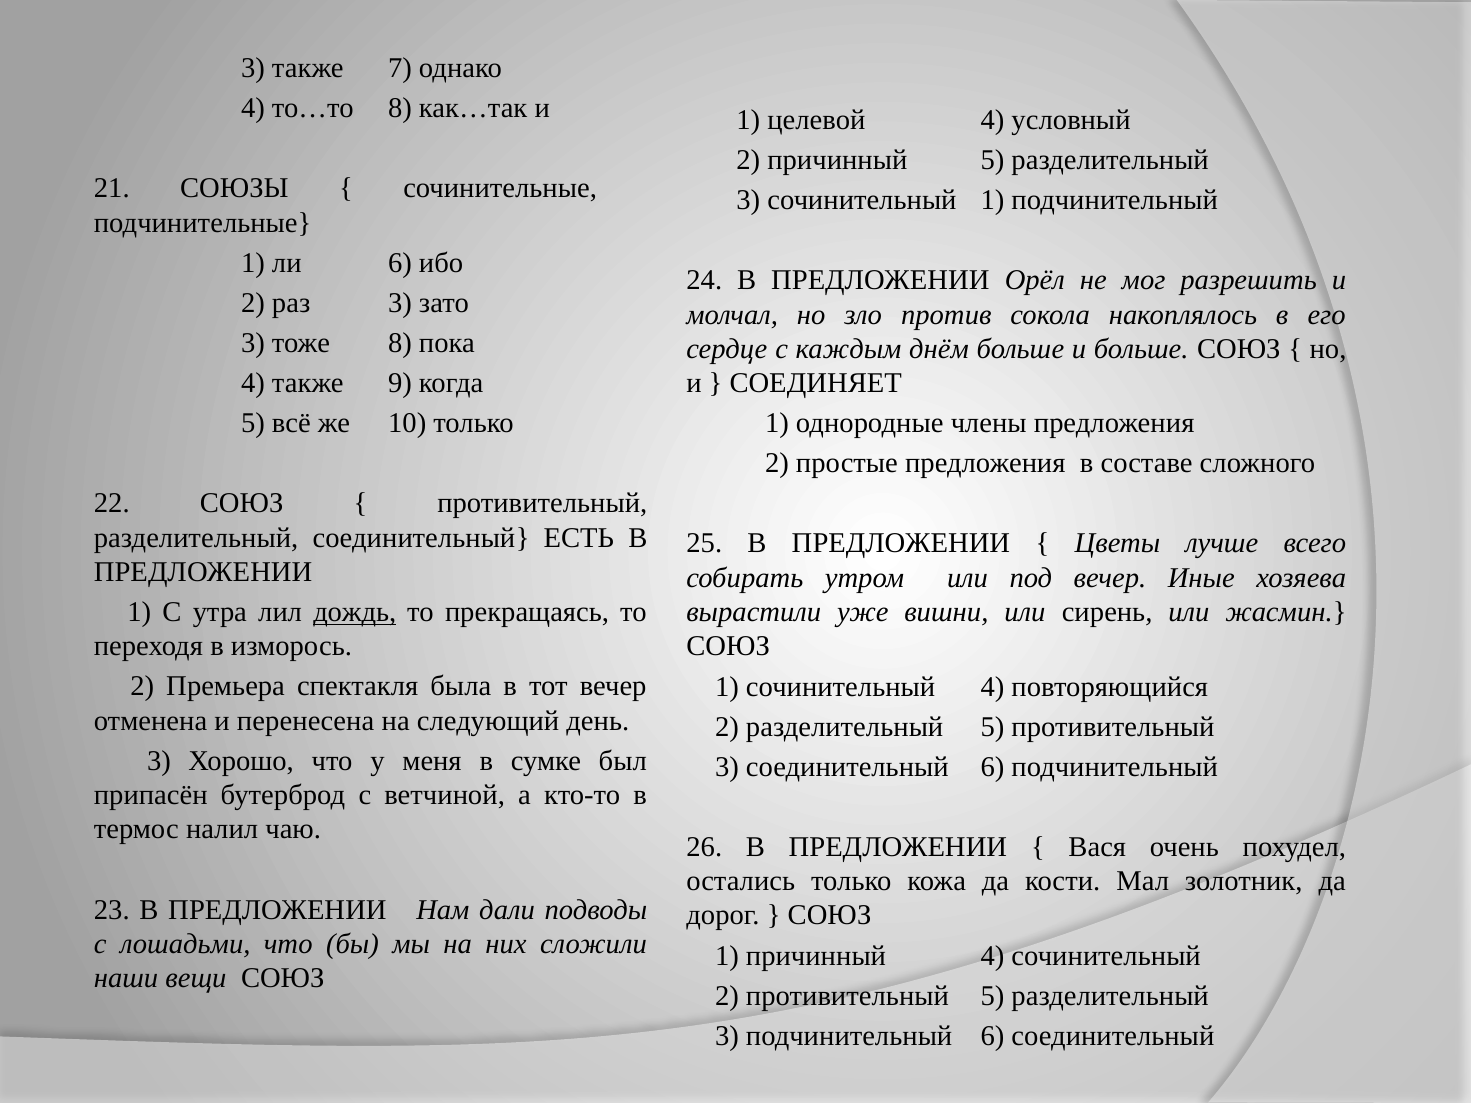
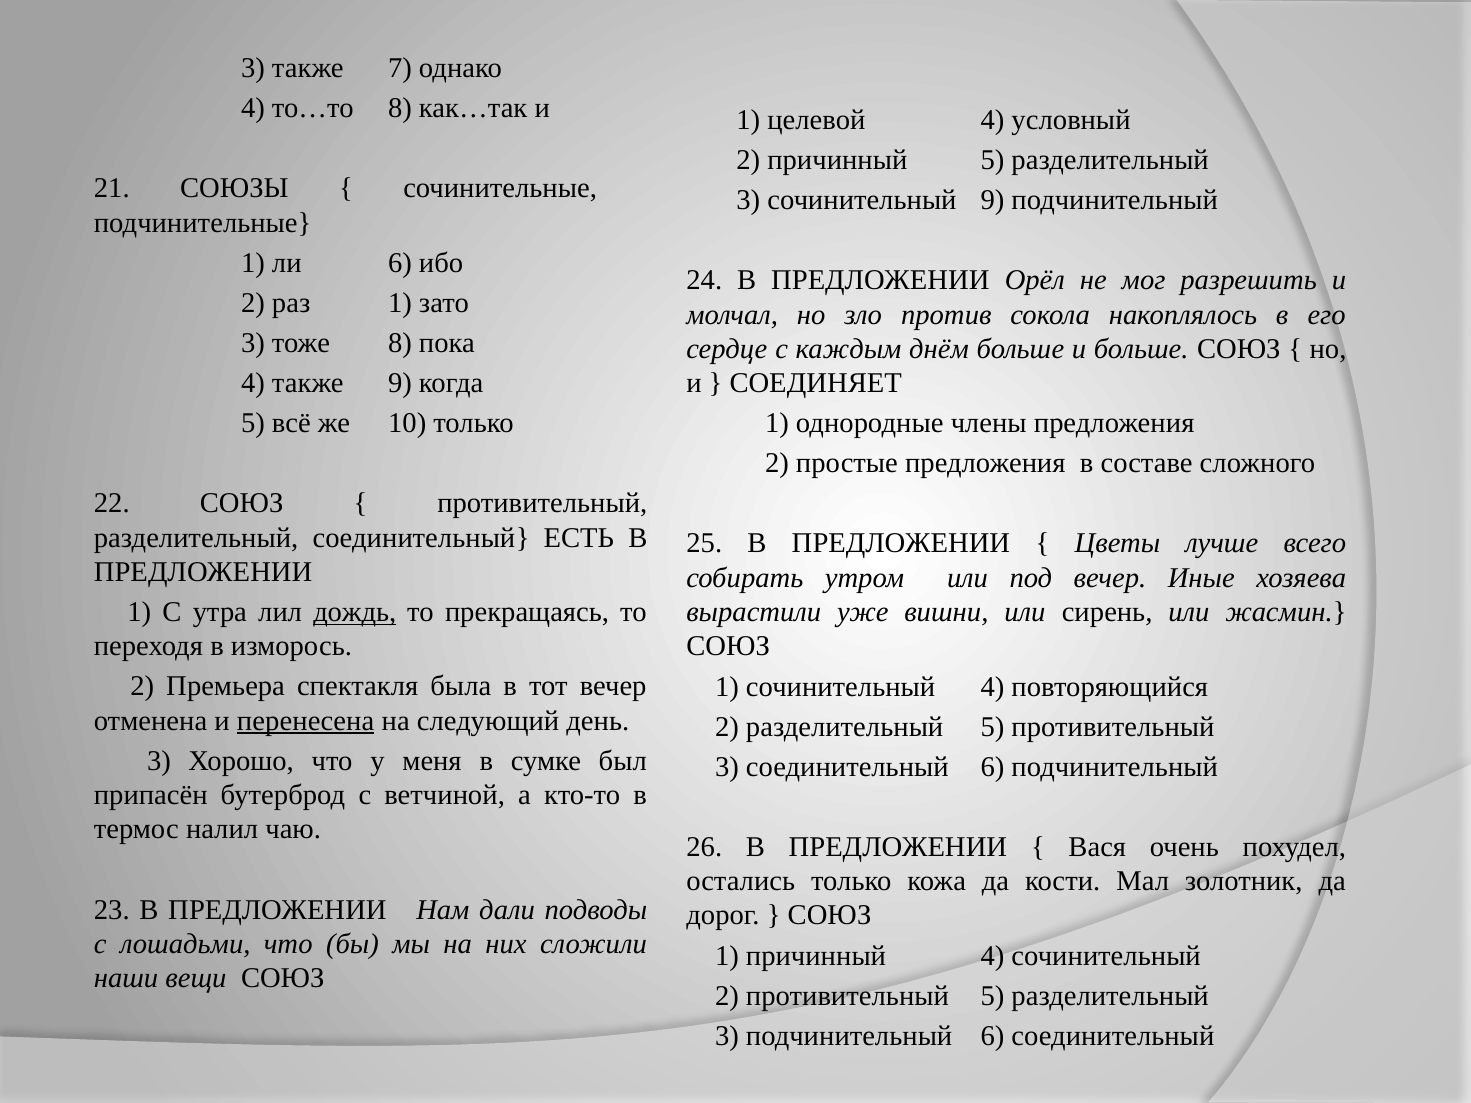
сочинительный 1: 1 -> 9 (992, 200)
раз 3: 3 -> 1 (400, 303)
перенесена underline: none -> present (306, 721)
